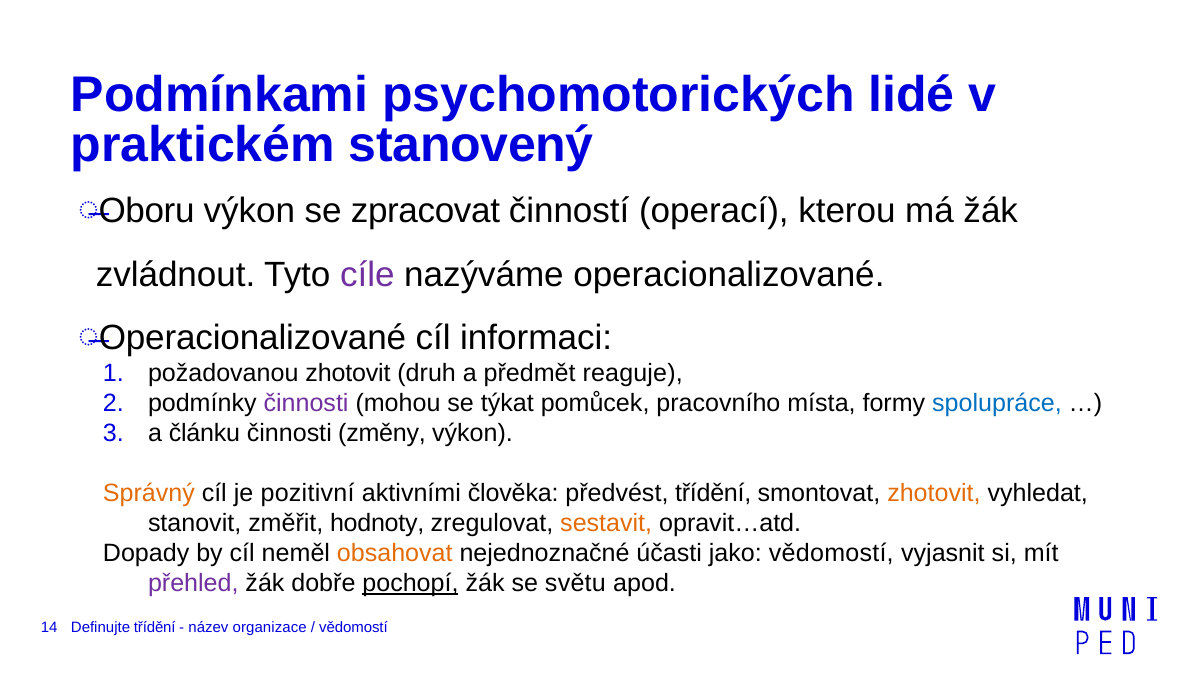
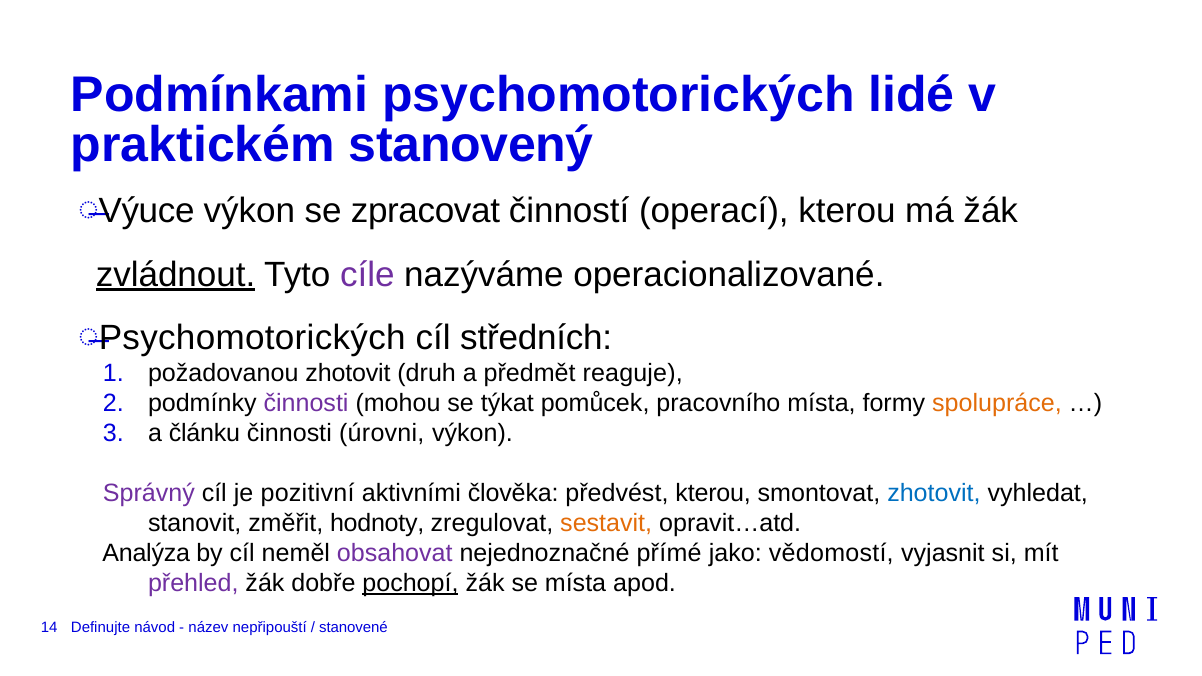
Oboru: Oboru -> Výuce (147, 211)
zvládnout underline: none -> present (176, 274)
Operacionalizované: Operacionalizované -> Psychomotorických (252, 338)
informaci: informaci -> středních (536, 338)
spolupráce colour: blue -> orange (997, 403)
změny: změny -> úrovni (382, 433)
Správný colour: orange -> purple (149, 493)
předvést třídění: třídění -> kterou (713, 493)
zhotovit colour: orange -> blue (934, 493)
Dopady: Dopady -> Analýza (146, 553)
obsahovat colour: orange -> purple (395, 553)
účasti: účasti -> přímé (669, 553)
se světu: světu -> místa (576, 583)
Definujte třídění: třídění -> návod (155, 627)
organizace: organizace -> nepřipouští (270, 627)
vědomostí: vědomostí -> stanovené (353, 627)
